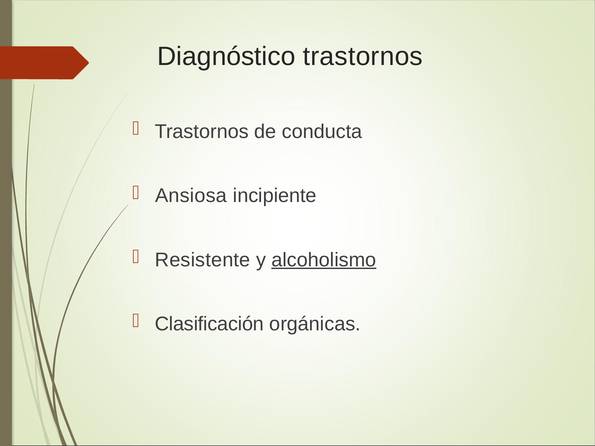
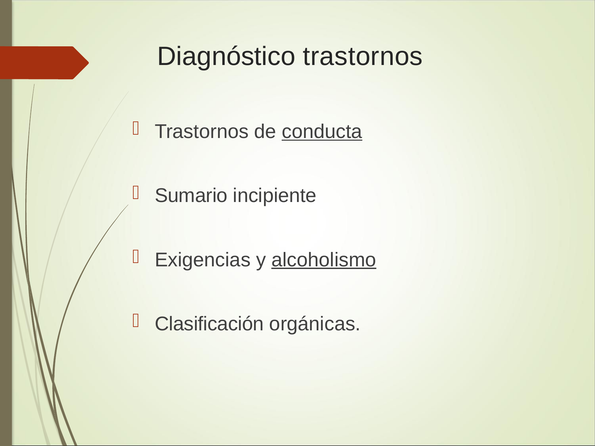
conducta underline: none -> present (322, 132)
Ansiosa: Ansiosa -> Sumario (191, 196)
Resistente: Resistente -> Exigencias (203, 260)
